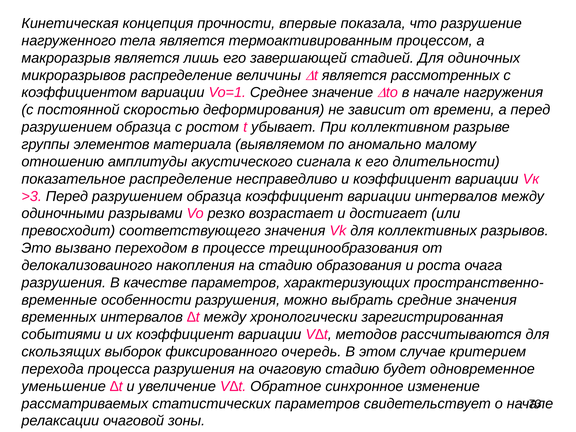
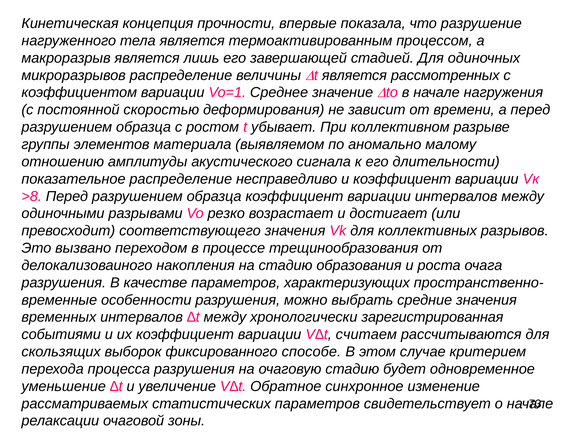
>3: >3 -> >8 (32, 196)
методов: методов -> считаем (366, 334)
очередь: очередь -> способе (311, 352)
